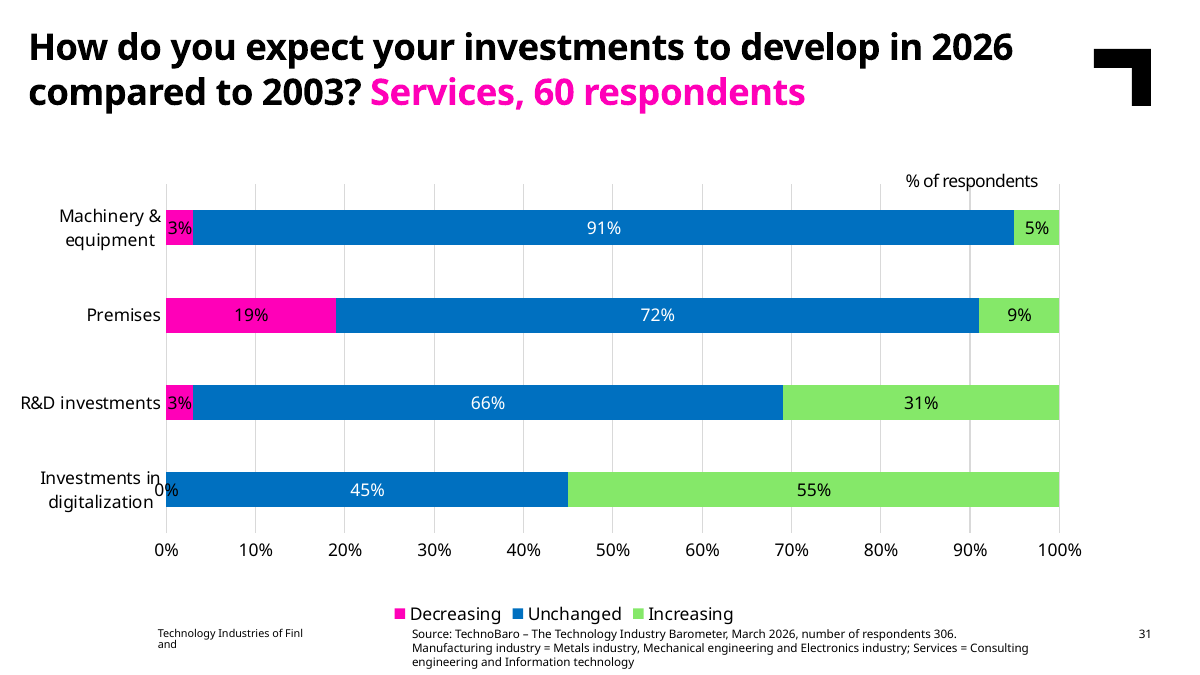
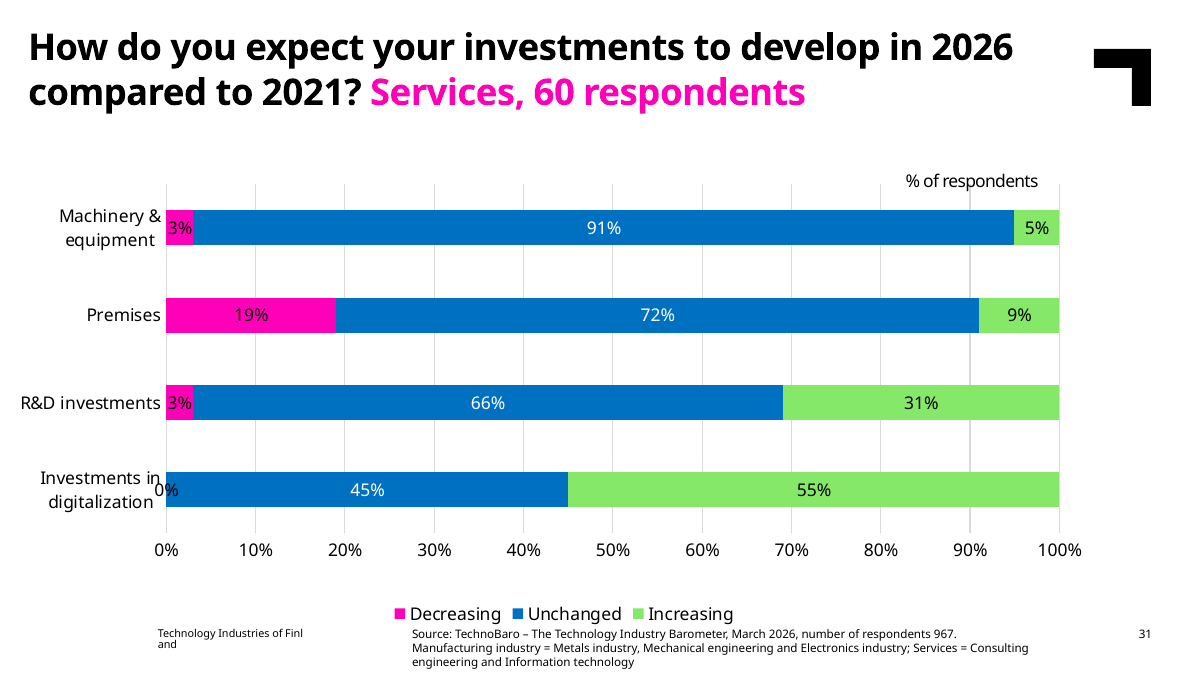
2003: 2003 -> 2021 (312, 93)
306: 306 -> 967 (945, 635)
